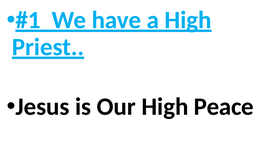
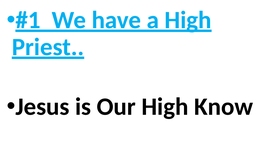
Peace: Peace -> Know (224, 107)
